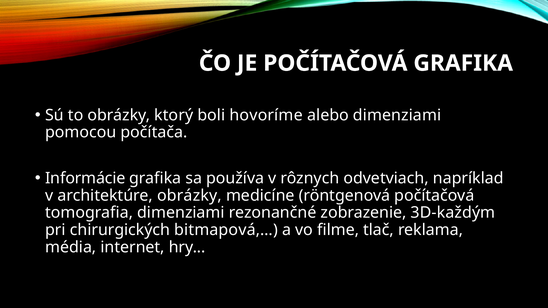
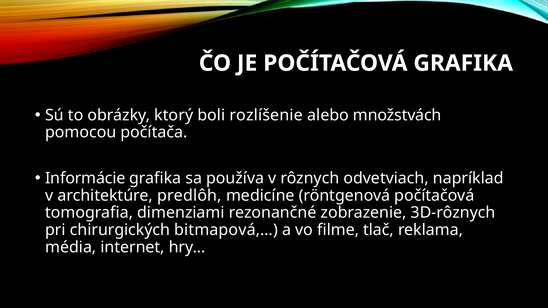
hovoríme: hovoríme -> rozlíšenie (266, 115)
alebo dimenziami: dimenziami -> množstvách (397, 115)
architektúre obrázky: obrázky -> predlôh (189, 196)
3D-každým: 3D-každým -> 3D-rôznych (453, 213)
